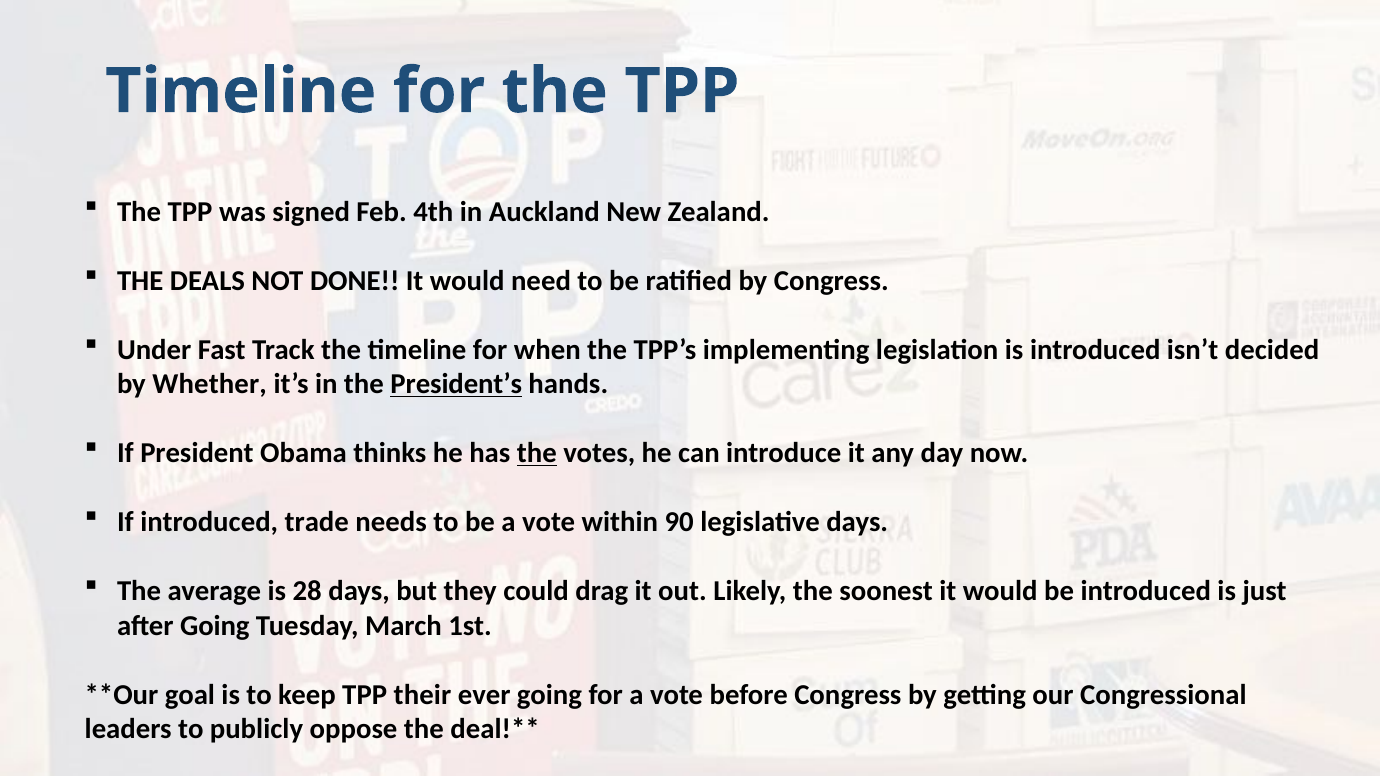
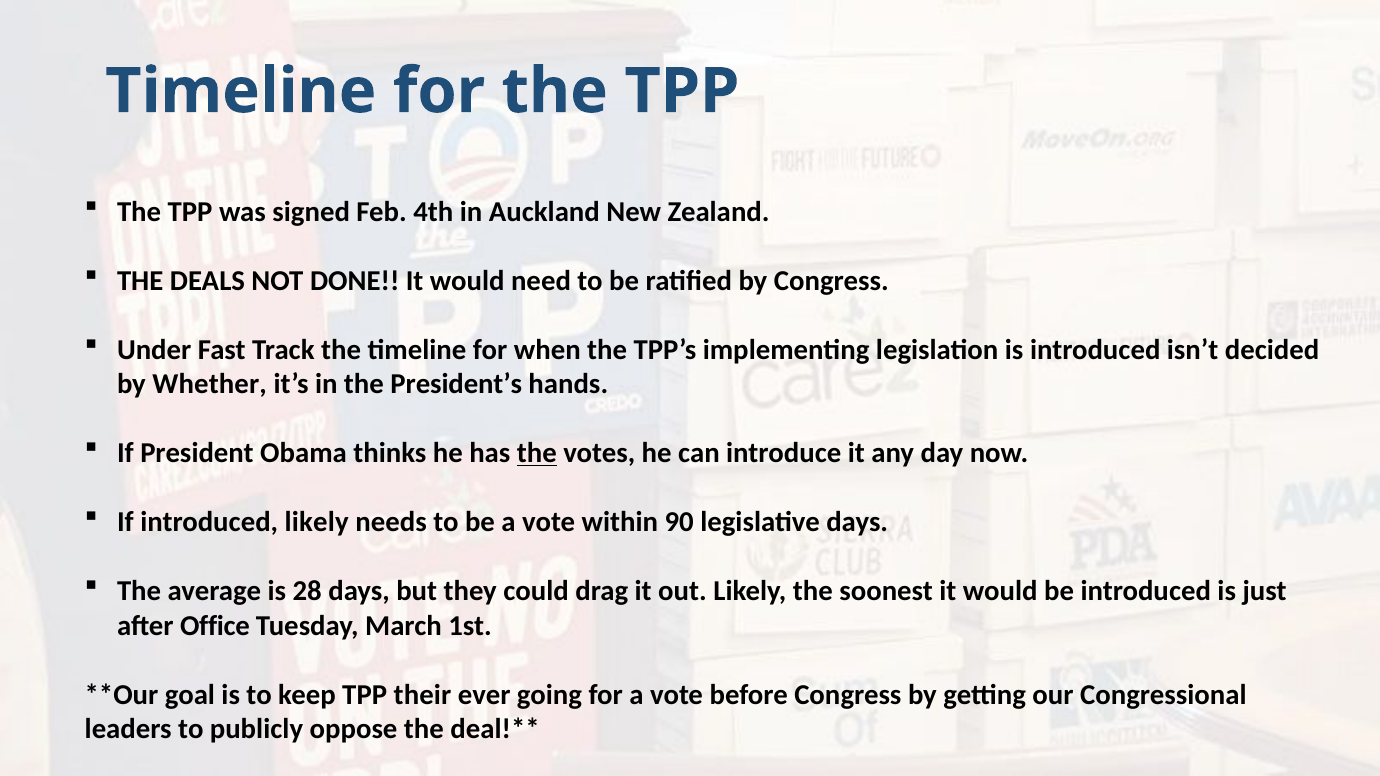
President’s underline: present -> none (456, 384)
introduced trade: trade -> likely (317, 522)
after Going: Going -> Office (215, 626)
